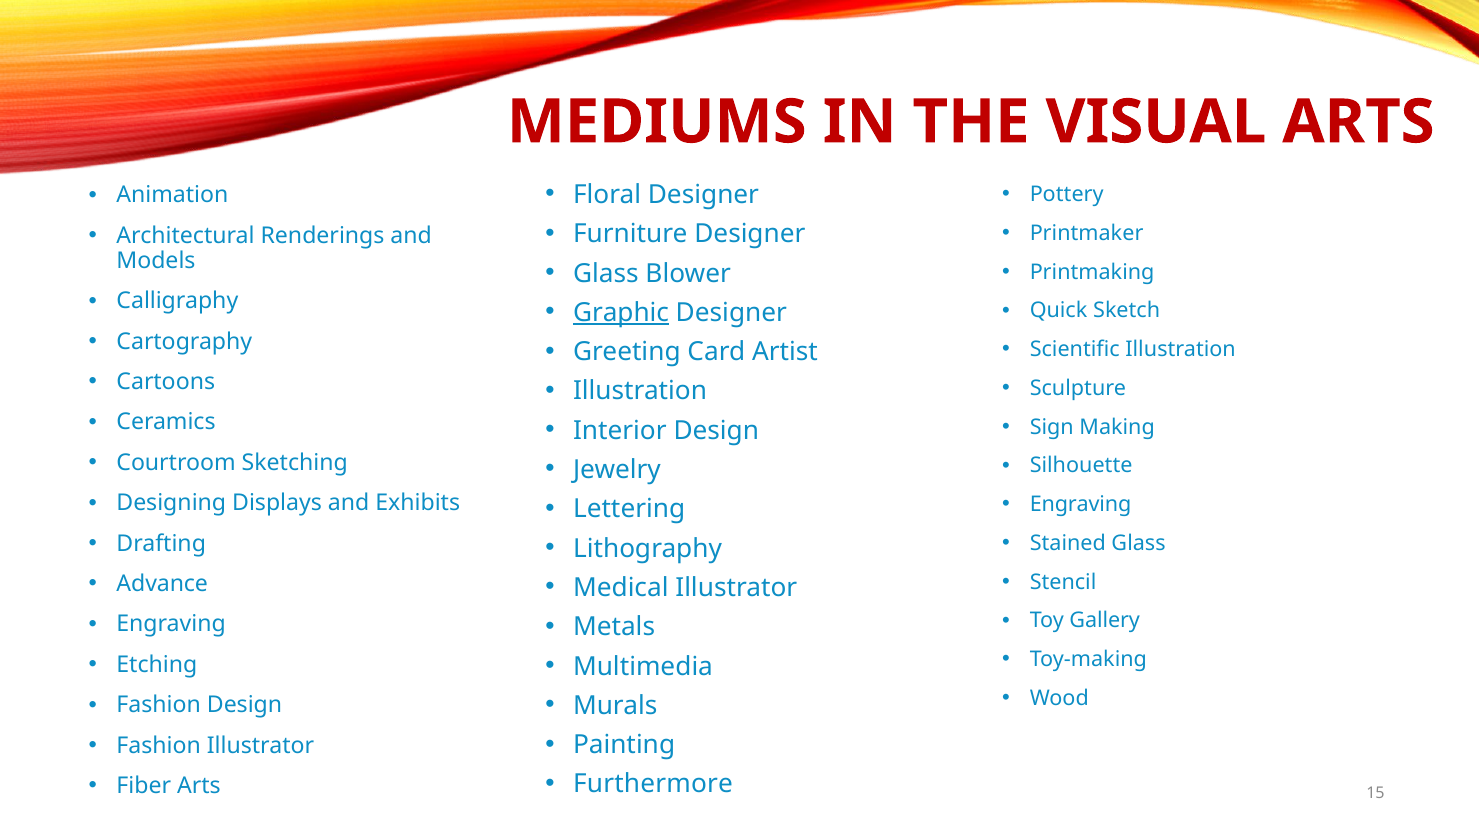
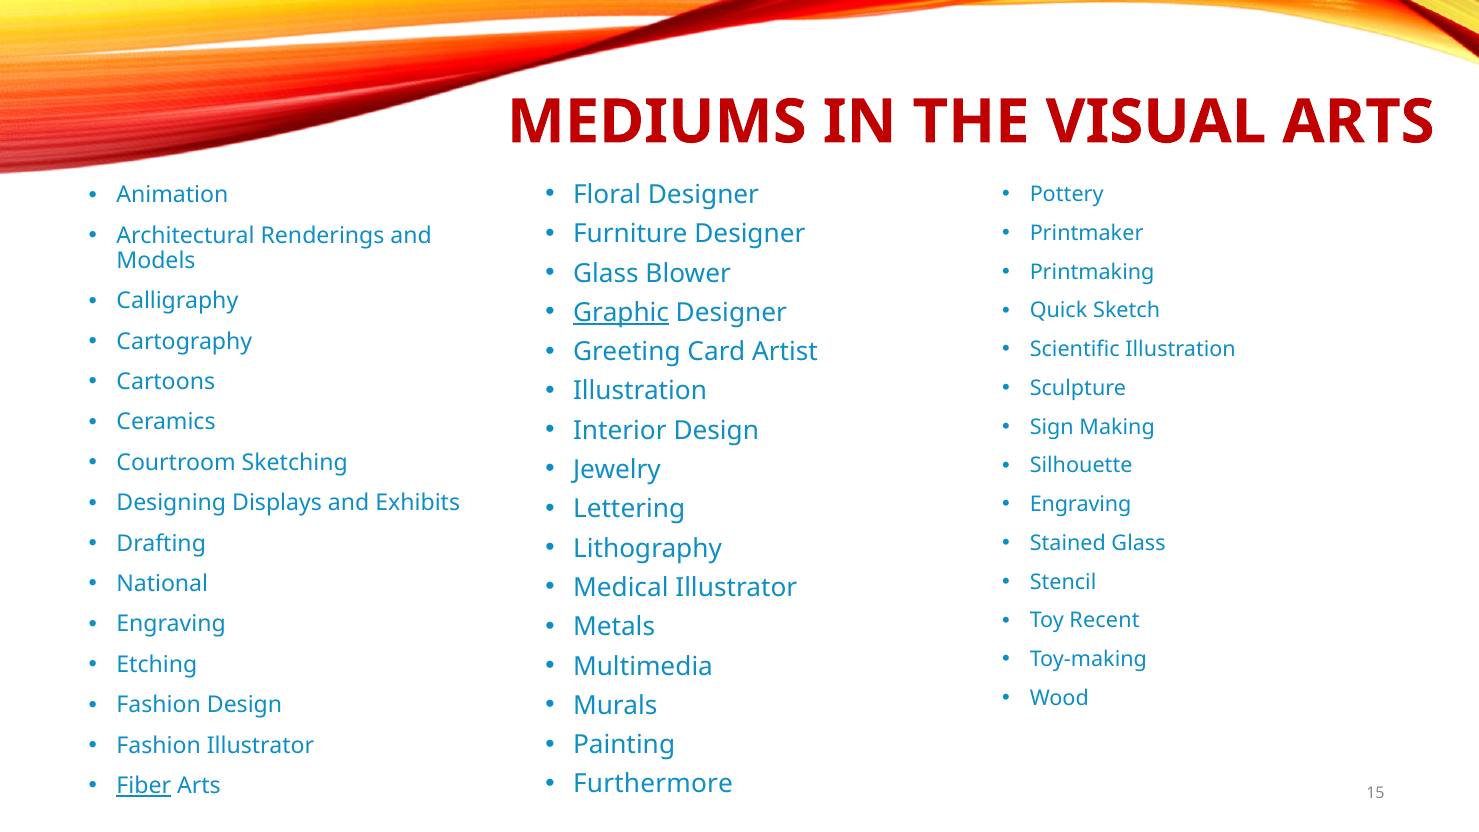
Advance: Advance -> National (162, 584)
Gallery: Gallery -> Recent (1105, 621)
Fiber underline: none -> present (144, 786)
